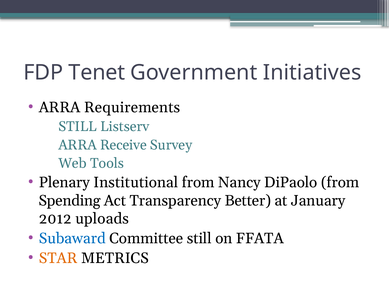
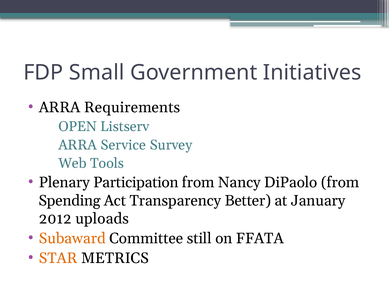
Tenet: Tenet -> Small (97, 73)
STILL: STILL -> OPEN (78, 127)
Receive: Receive -> Service (123, 145)
Institutional: Institutional -> Participation (136, 183)
Subaward colour: blue -> orange (72, 239)
